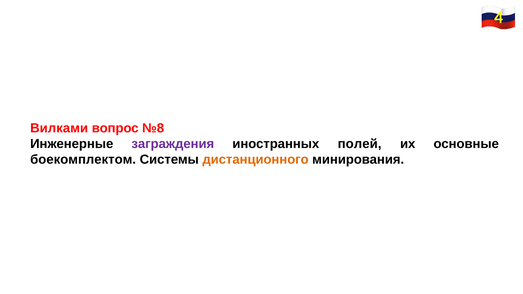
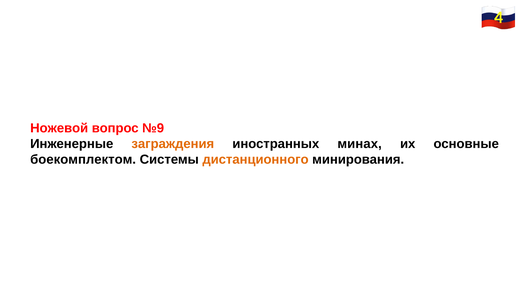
Вилками: Вилками -> Ножевой (59, 128)
№8: №8 -> №9 (153, 128)
заграждения colour: purple -> orange (173, 144)
полей: полей -> минах (360, 144)
